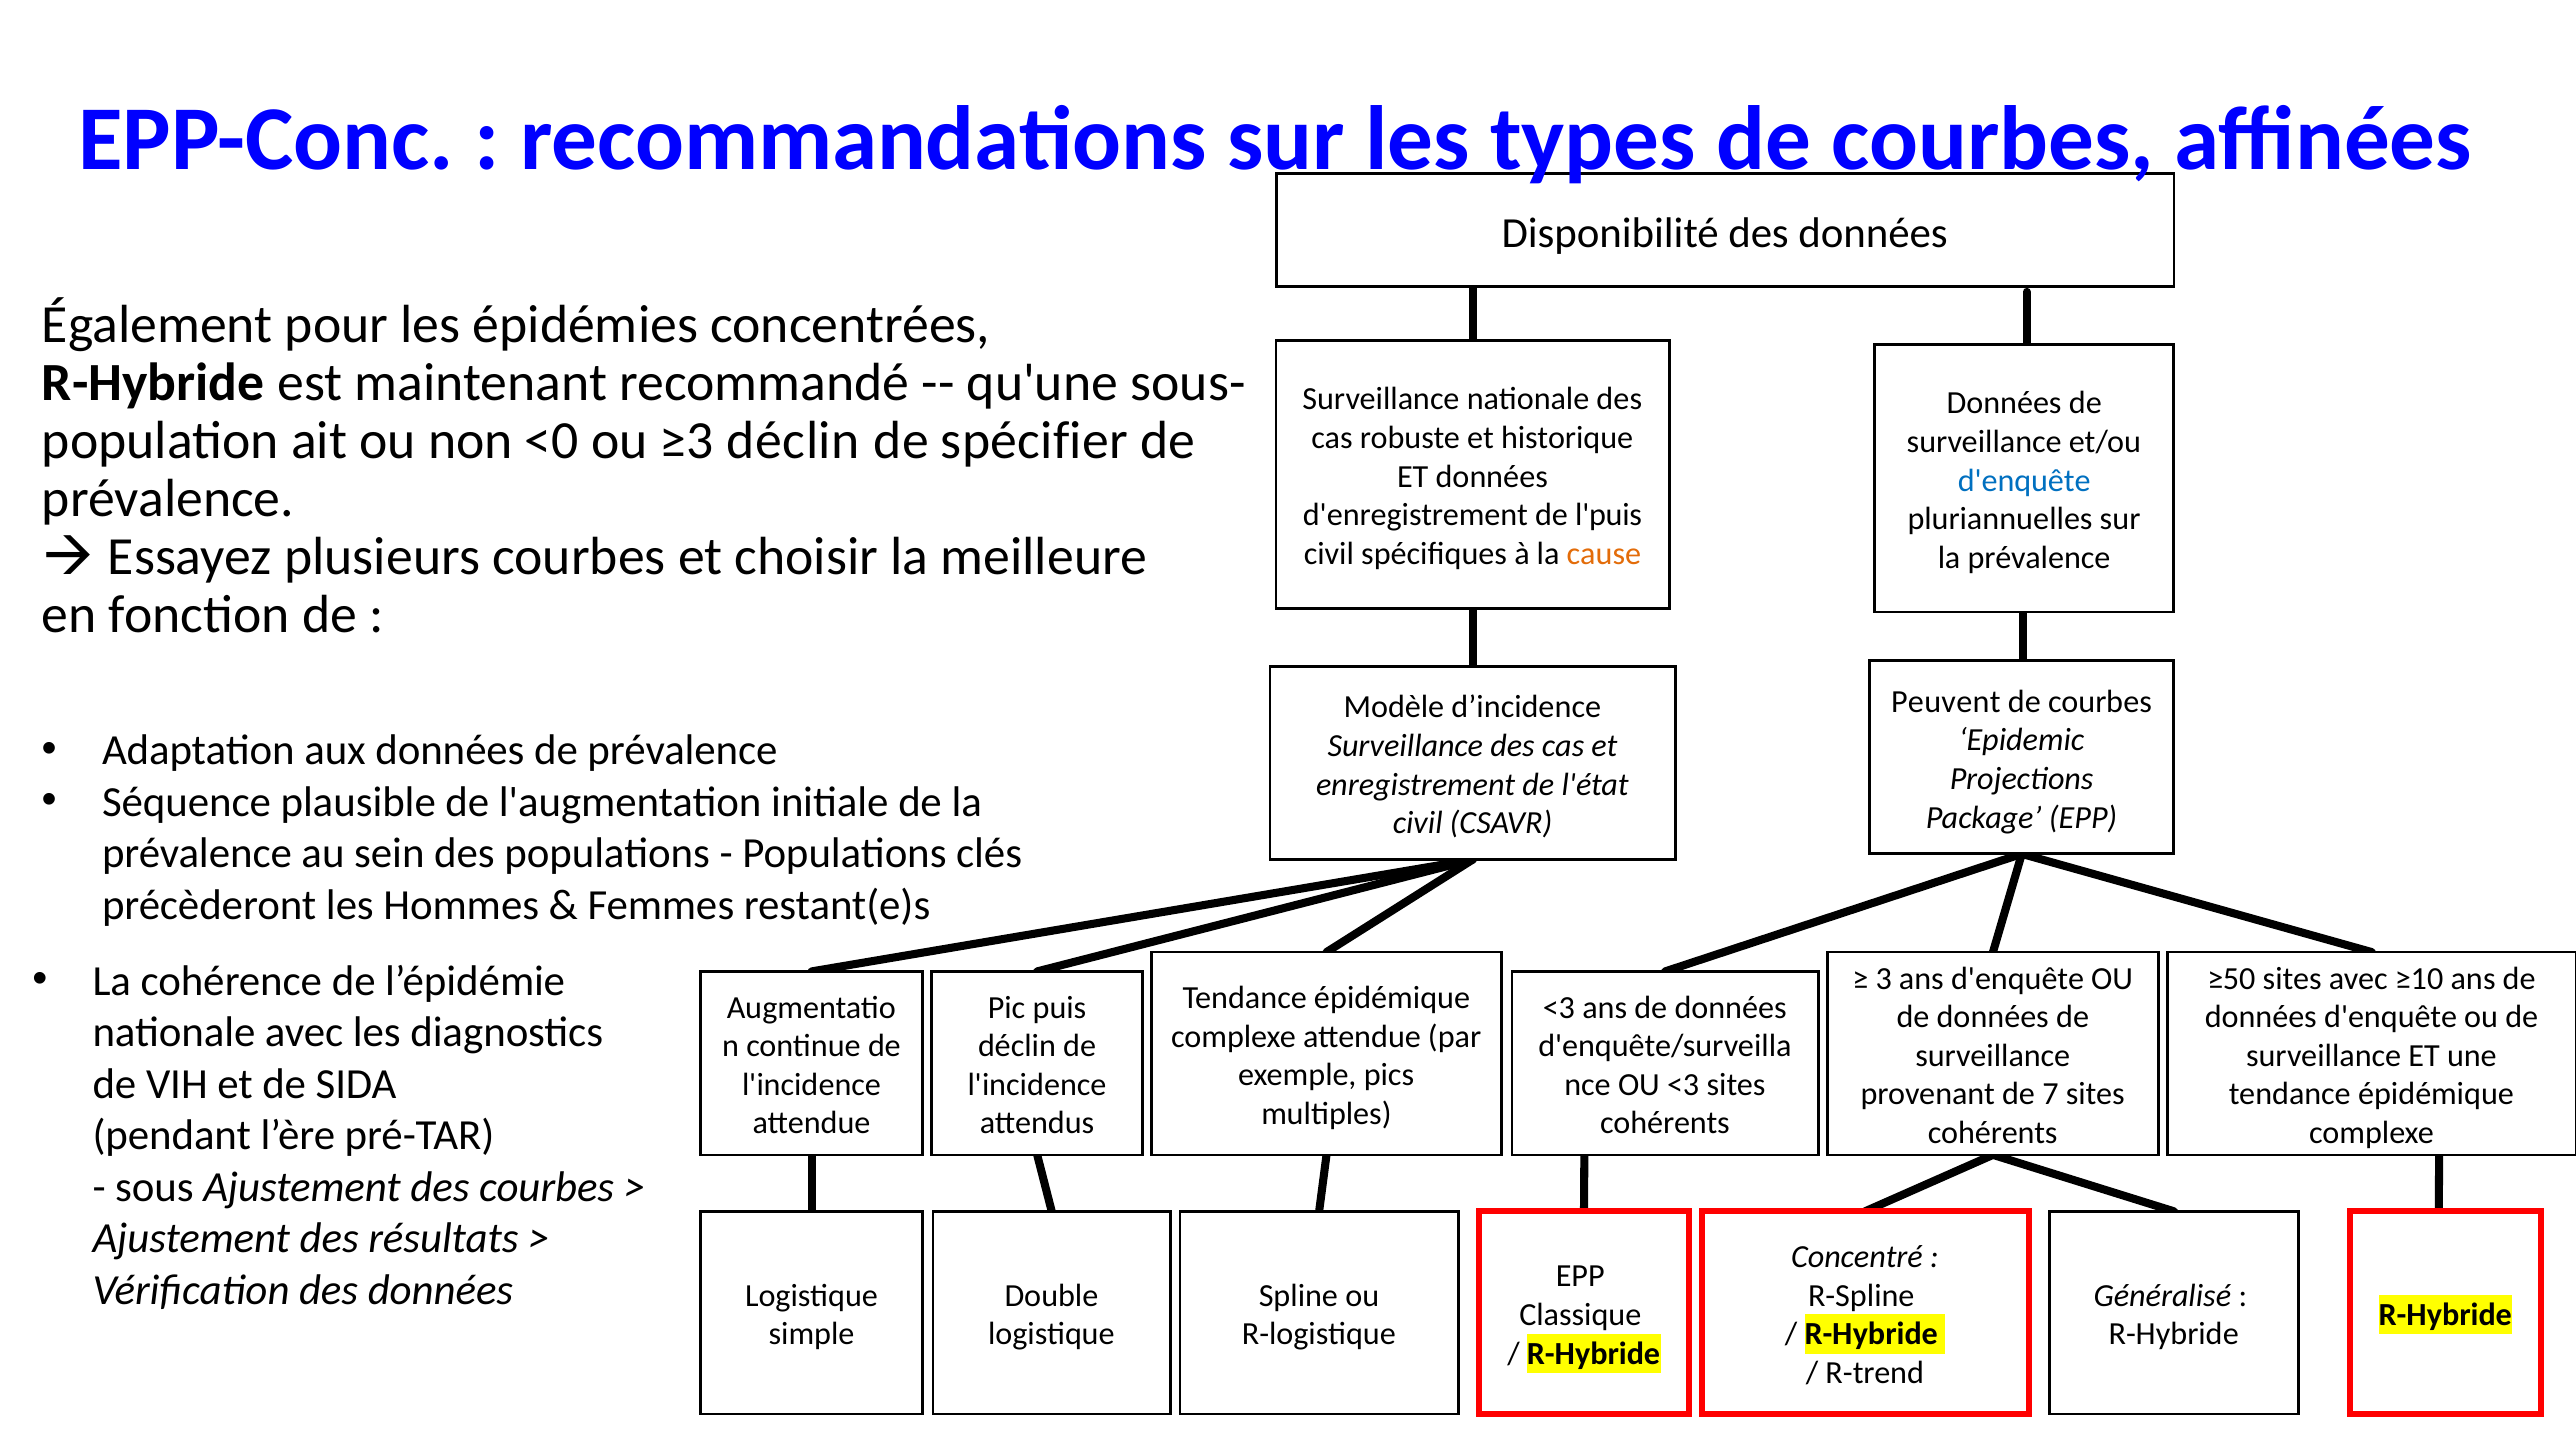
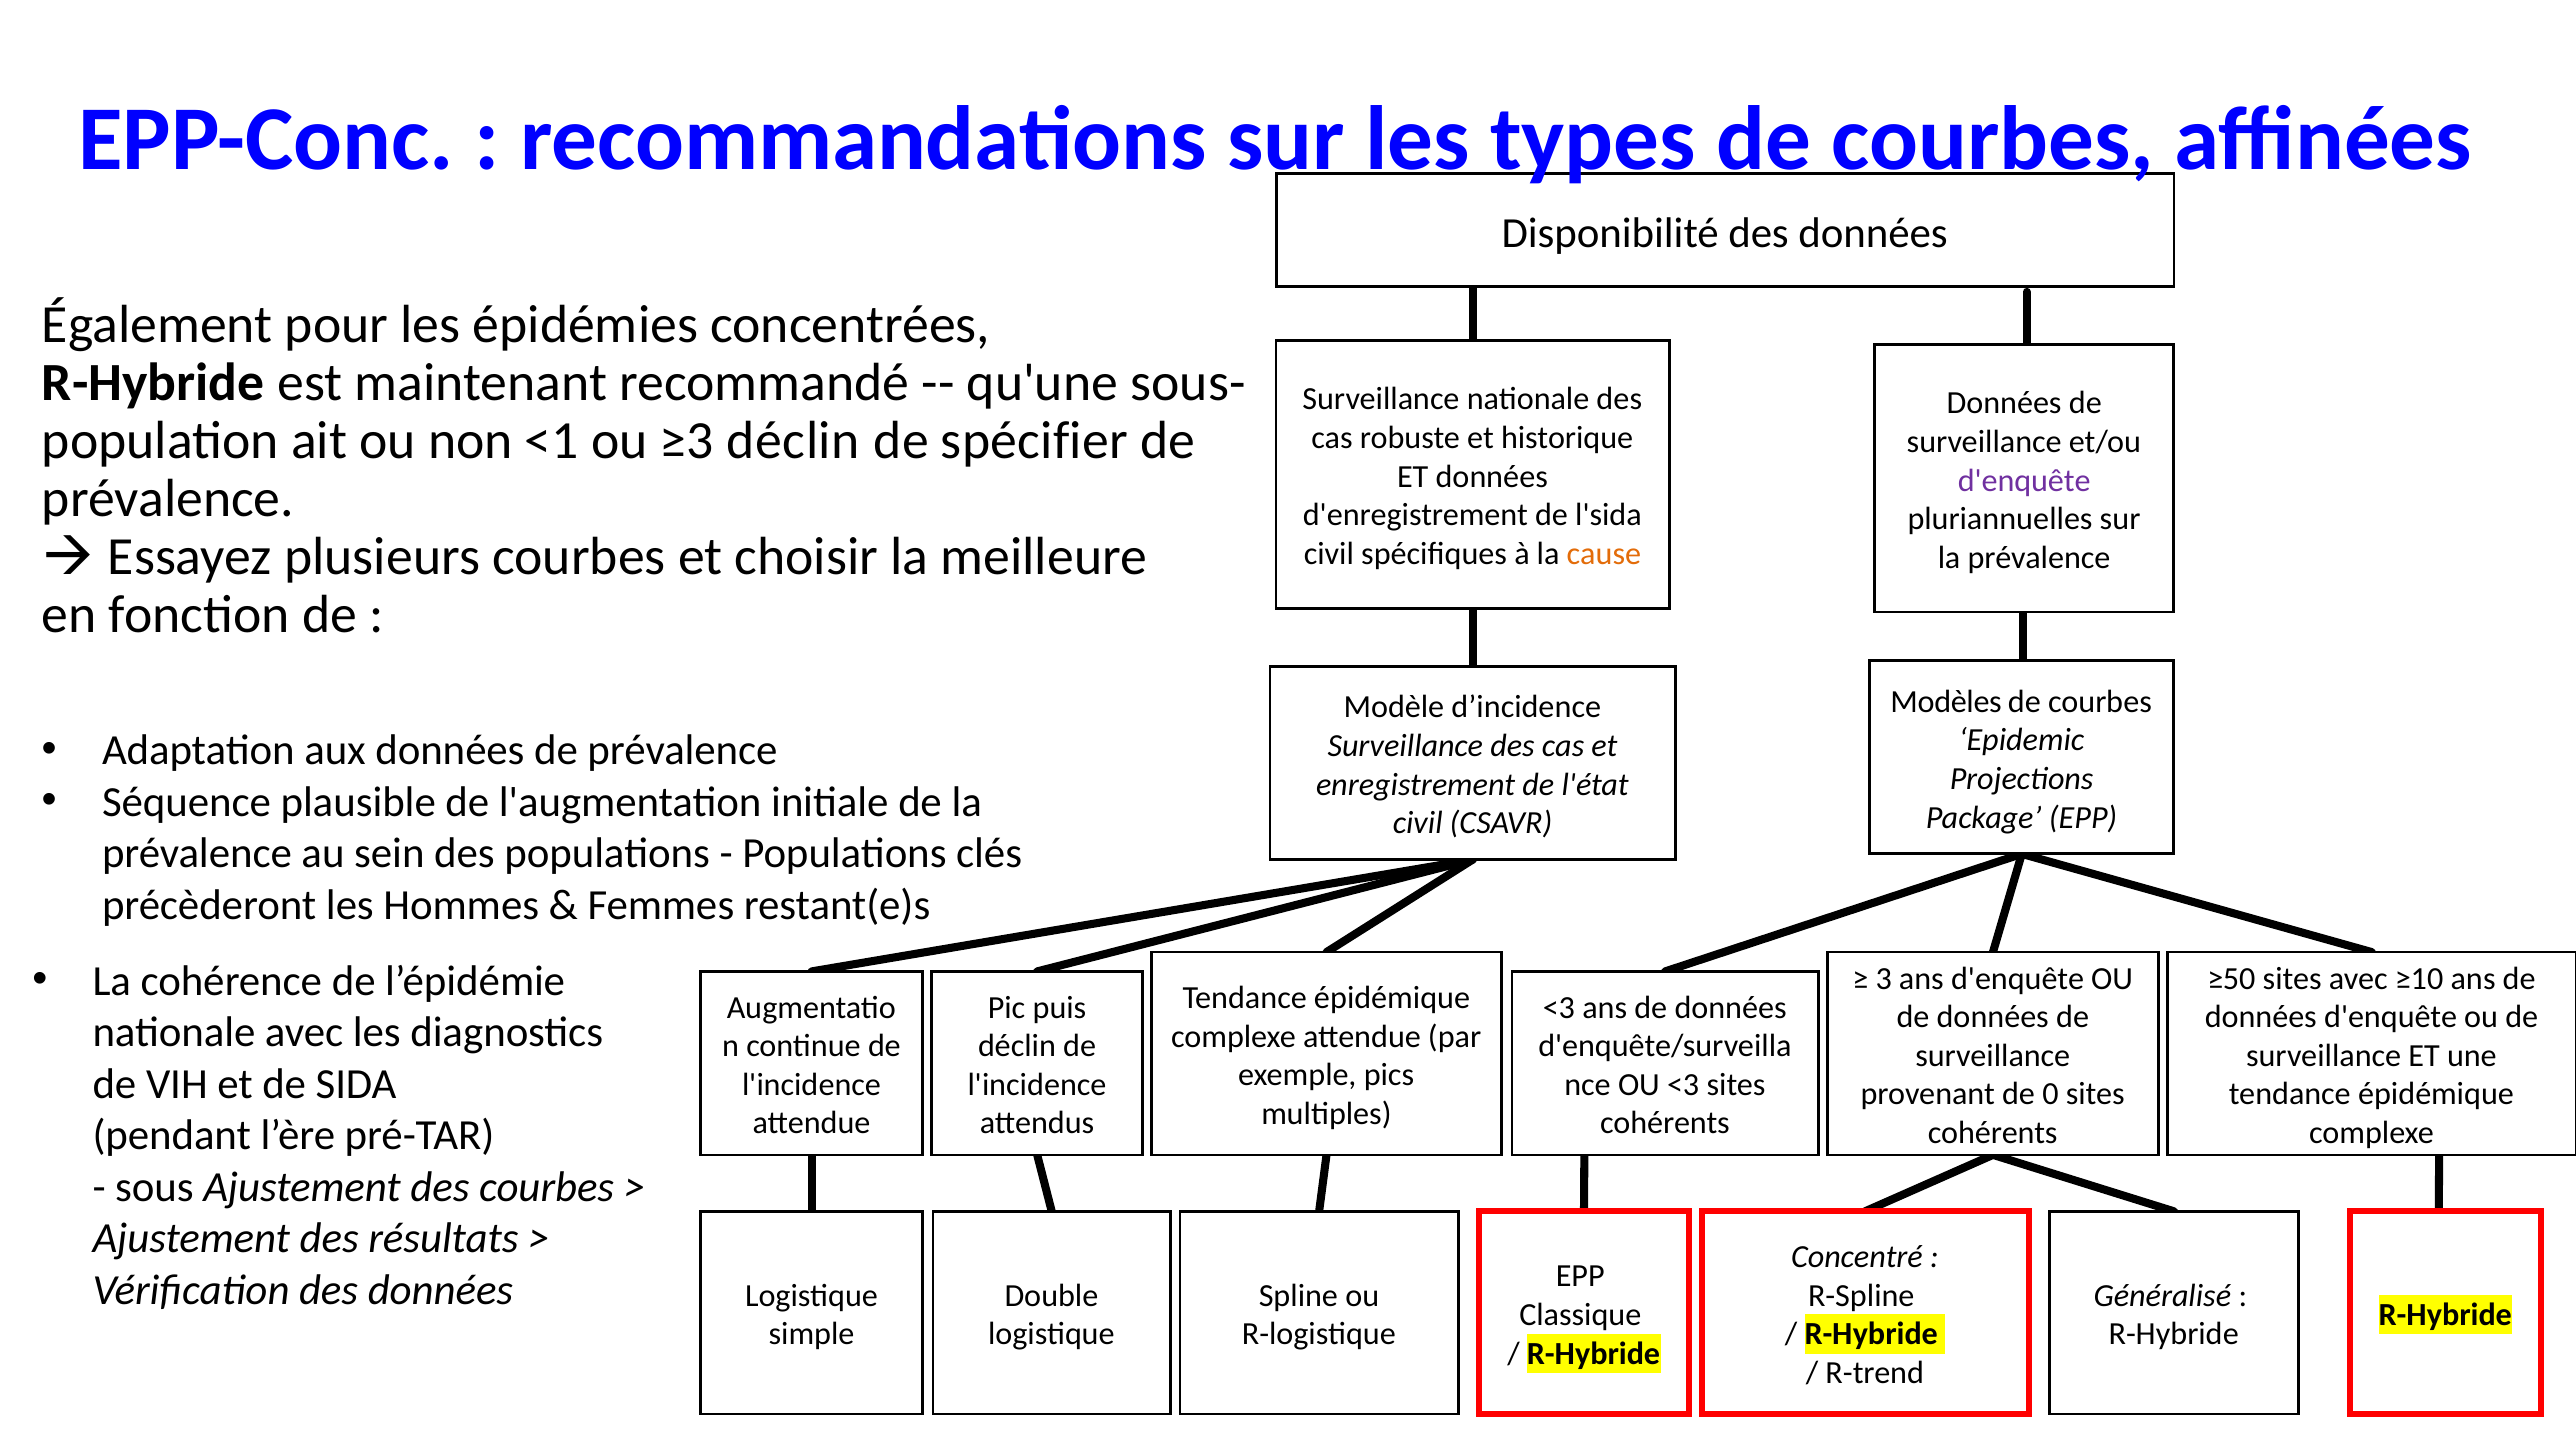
<0: <0 -> <1 (552, 441)
d'enquête colour: blue -> purple (2024, 481)
l'puis: l'puis -> l'sida (1608, 515)
Peuvent: Peuvent -> Modèles (1946, 702)
7: 7 -> 0 (2050, 1094)
